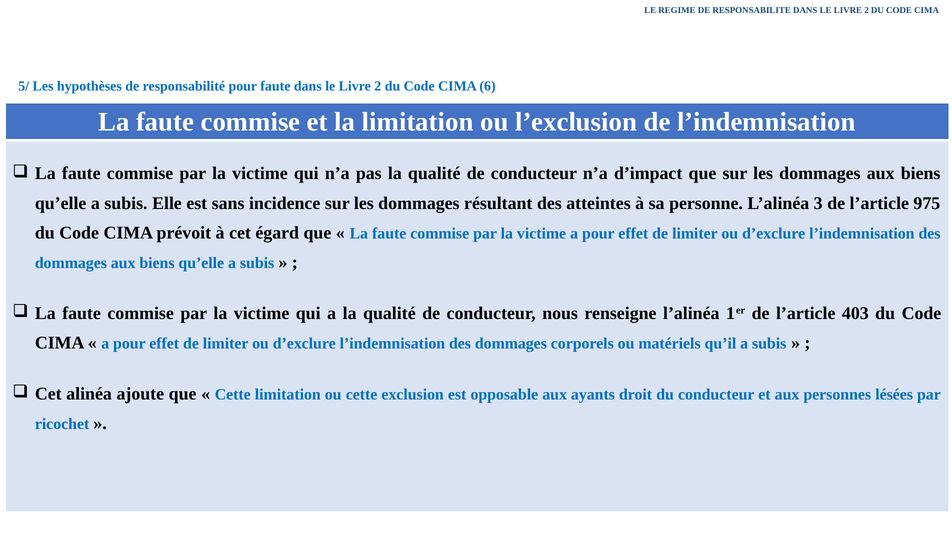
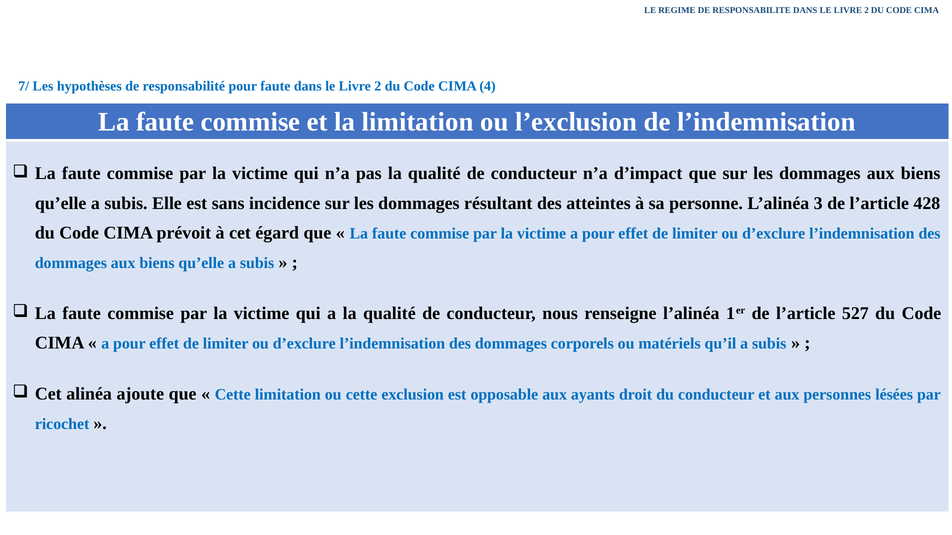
5/: 5/ -> 7/ (24, 86)
6: 6 -> 4 (488, 86)
975: 975 -> 428 (927, 203)
403: 403 -> 527 (855, 313)
